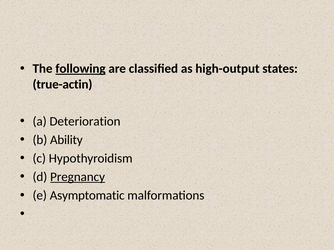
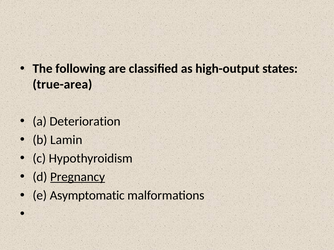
following underline: present -> none (80, 69)
true-actin: true-actin -> true-area (62, 84)
Ability: Ability -> Lamin (66, 140)
